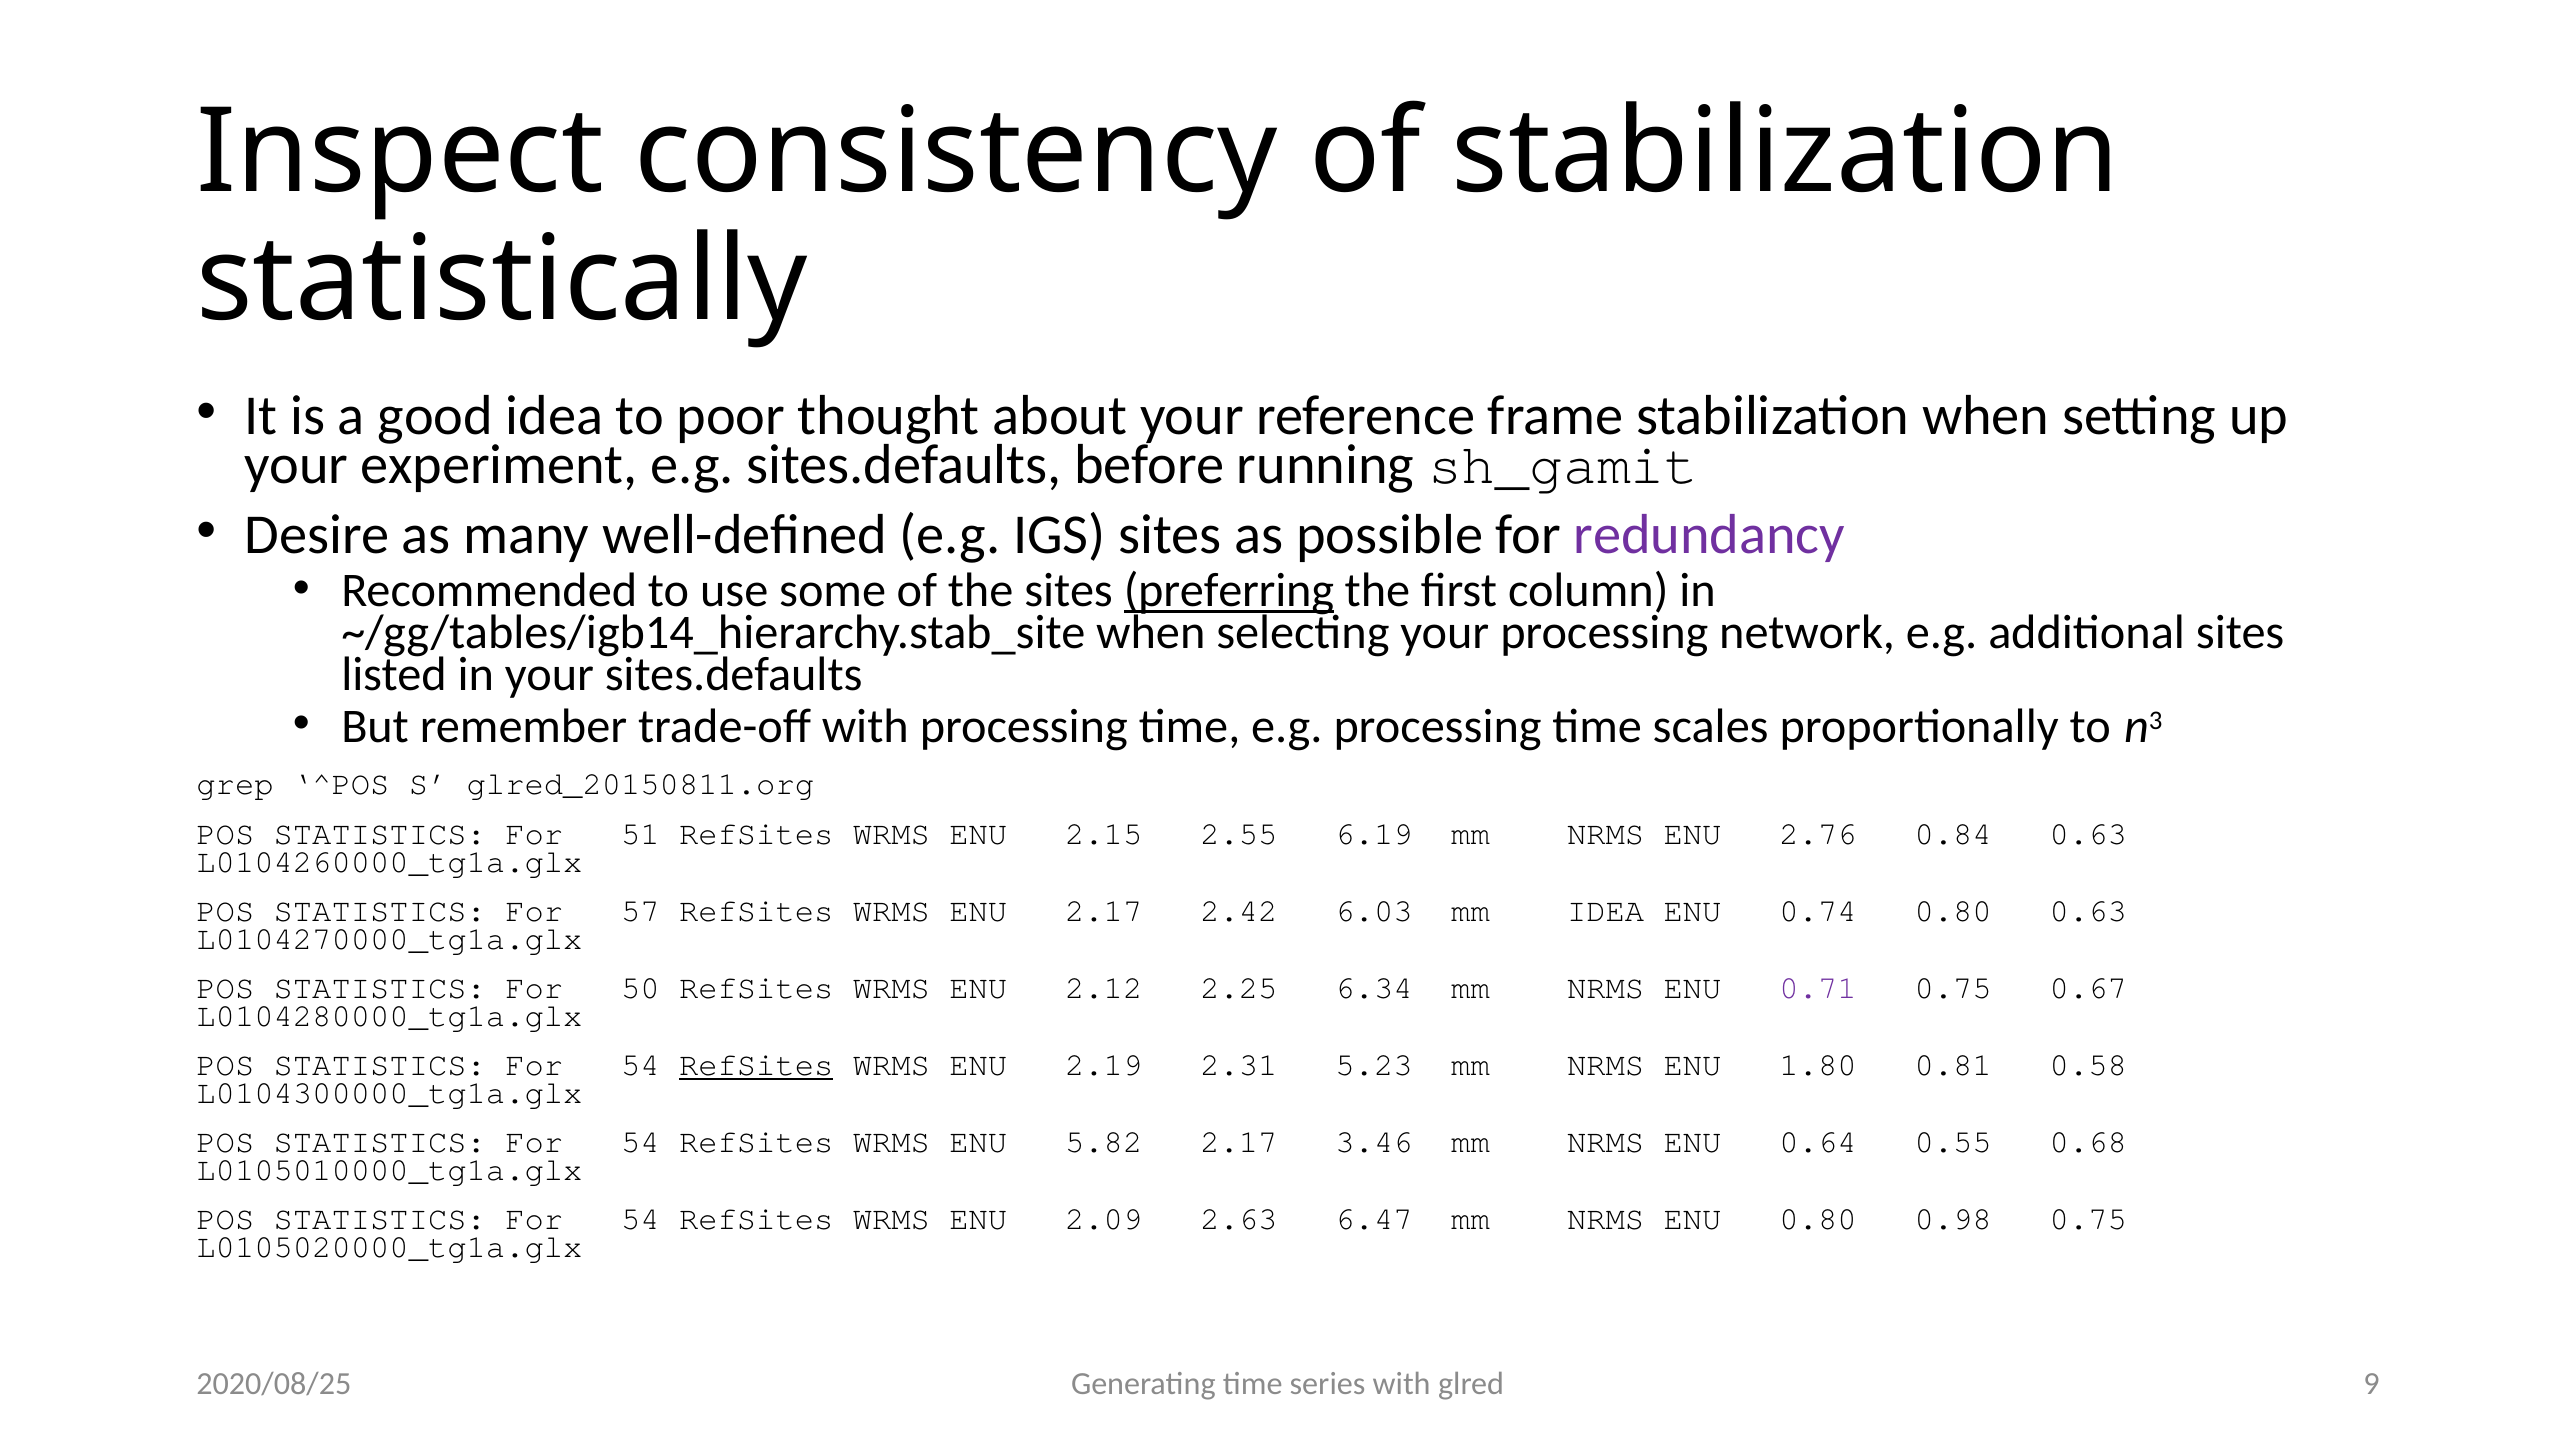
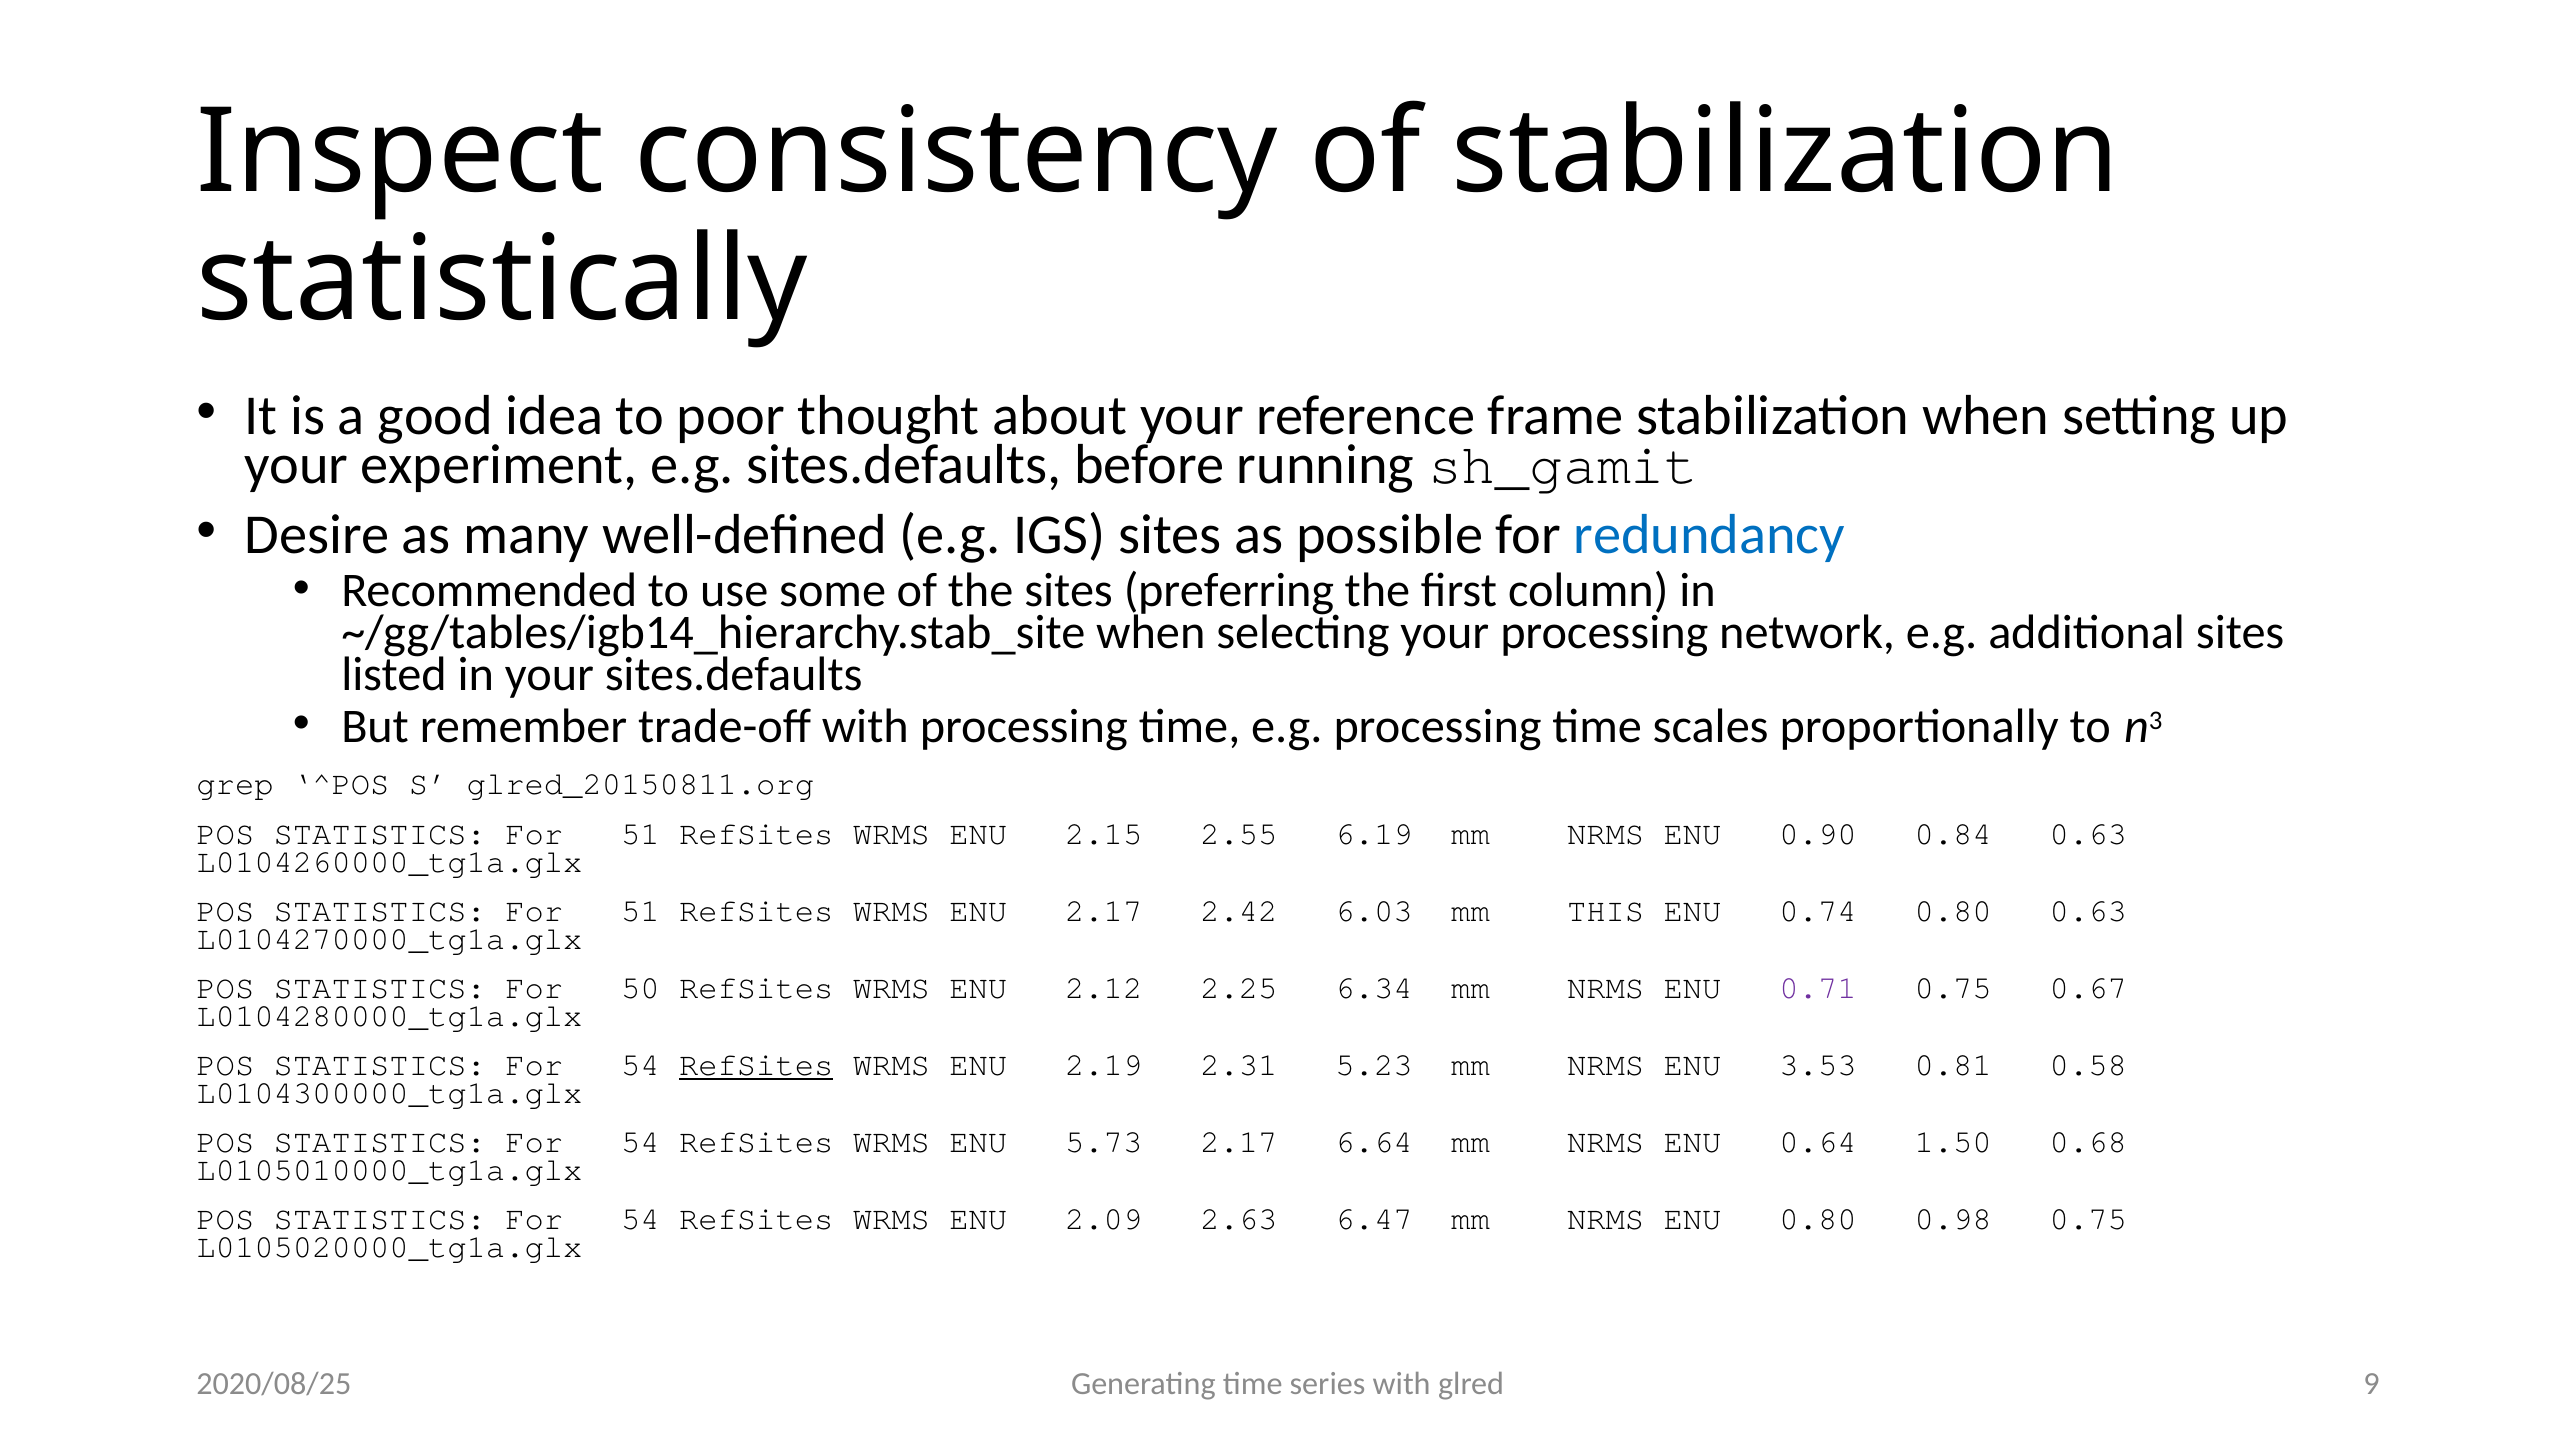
redundancy colour: purple -> blue (1709, 535)
preferring underline: present -> none (1229, 591)
2.76: 2.76 -> 0.90 (1818, 834)
57: 57 -> 51 (640, 911)
mm IDEA: IDEA -> THIS (1606, 911)
1.80: 1.80 -> 3.53 (1818, 1065)
5.82: 5.82 -> 5.73 (1104, 1142)
3.46: 3.46 -> 6.64 (1374, 1142)
0.55: 0.55 -> 1.50 (1953, 1142)
